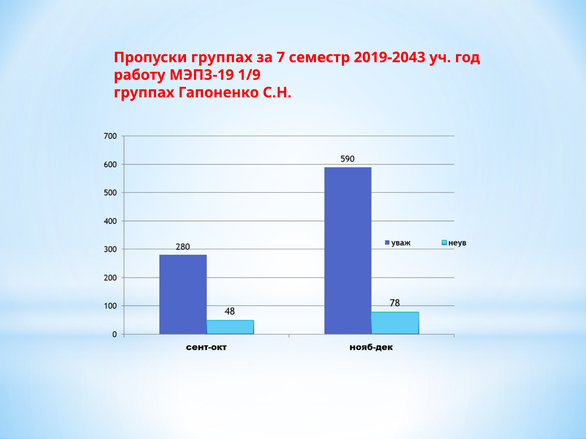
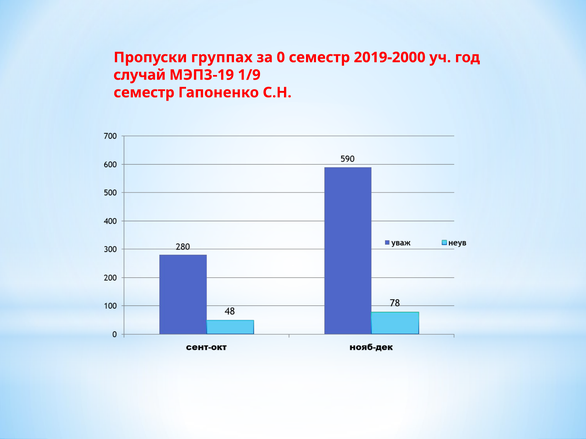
7: 7 -> 0 (281, 57)
2019-2043: 2019-2043 -> 2019-2000 (390, 57)
работу: работу -> случай (140, 75)
группах: группах -> семестр (144, 93)
